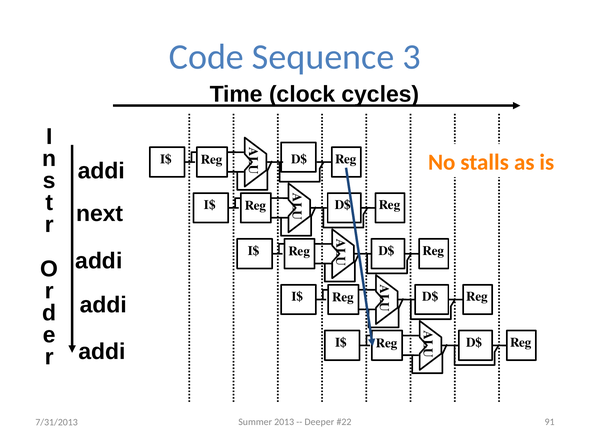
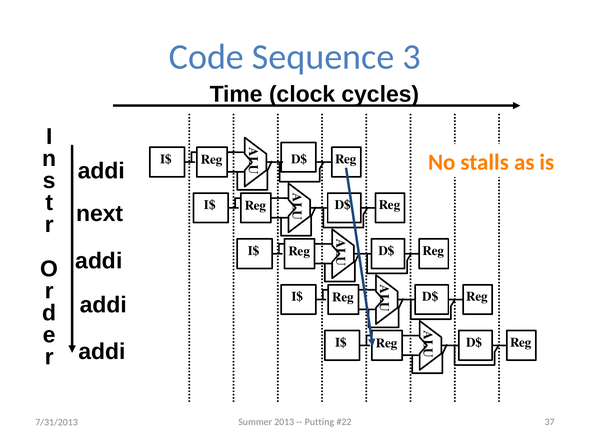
Deeper: Deeper -> Putting (319, 422)
91: 91 -> 37 (550, 422)
